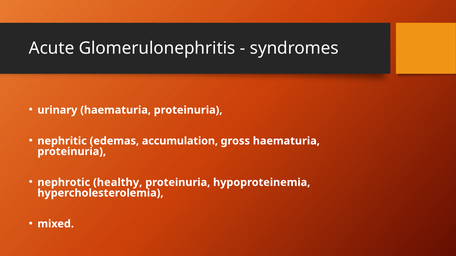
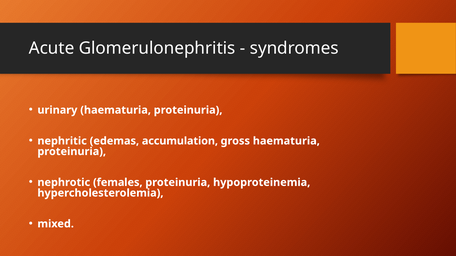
healthy: healthy -> females (118, 183)
